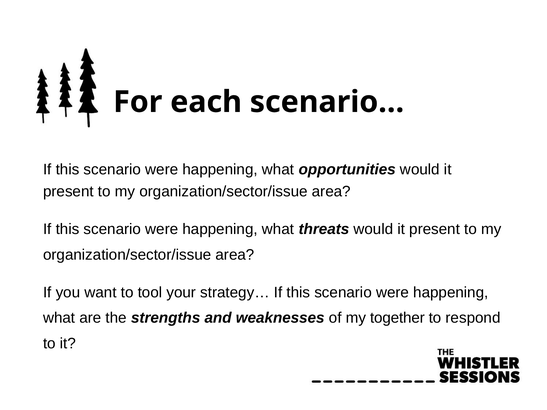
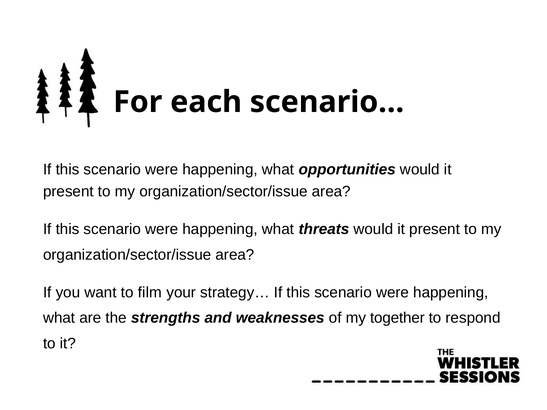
tool: tool -> film (150, 293)
